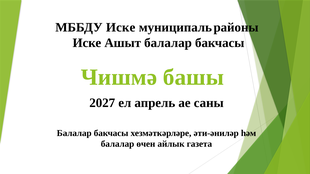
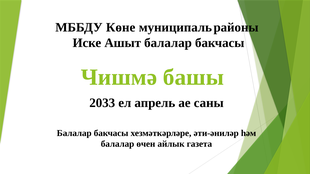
МББДУ Иске: Иске -> Көне (121, 27)
2027: 2027 -> 2033 (102, 103)
